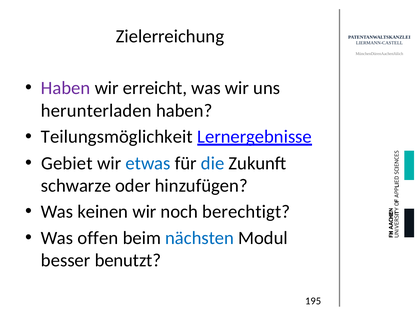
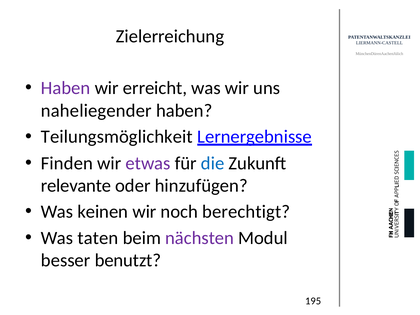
herunterladen: herunterladen -> naheliegender (96, 111)
Gebiet: Gebiet -> Finden (67, 163)
etwas colour: blue -> purple (148, 163)
schwarze: schwarze -> relevante (76, 186)
offen: offen -> taten (98, 238)
nächsten colour: blue -> purple (200, 238)
